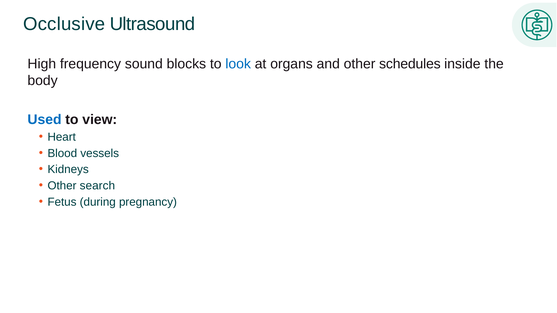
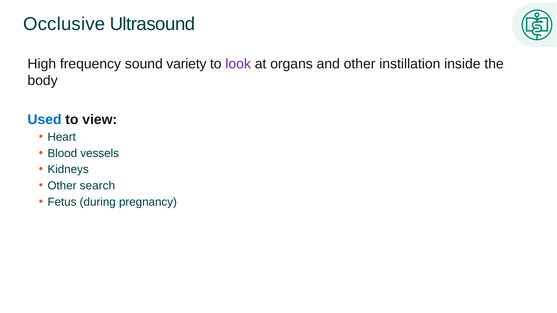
blocks: blocks -> variety (186, 64)
look colour: blue -> purple (238, 64)
schedules: schedules -> instillation (410, 64)
